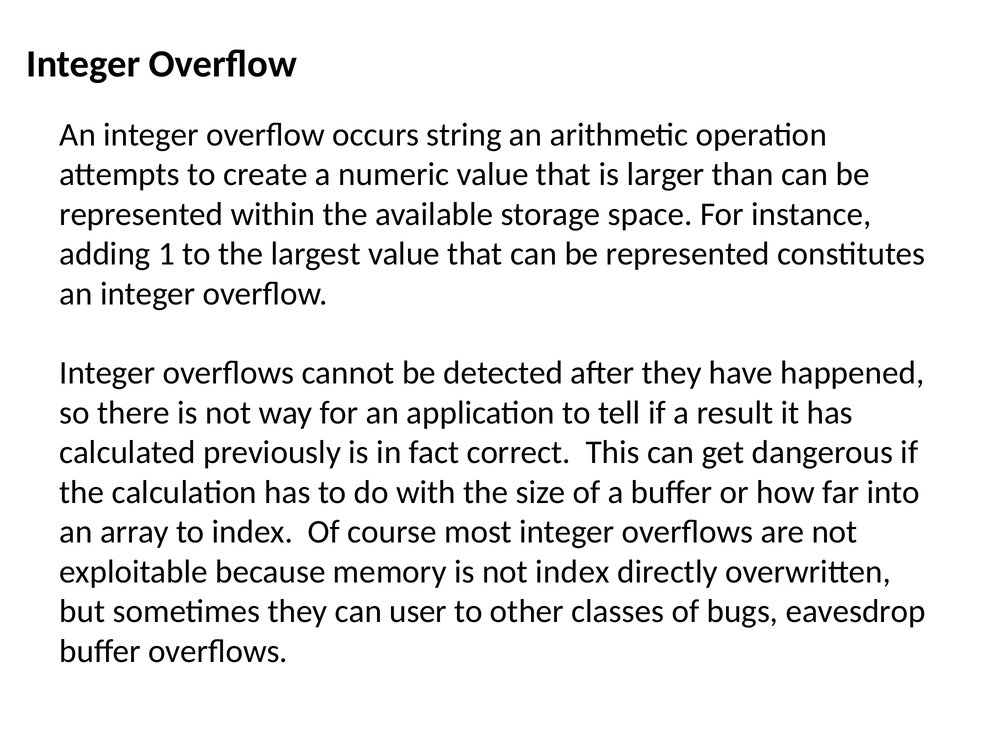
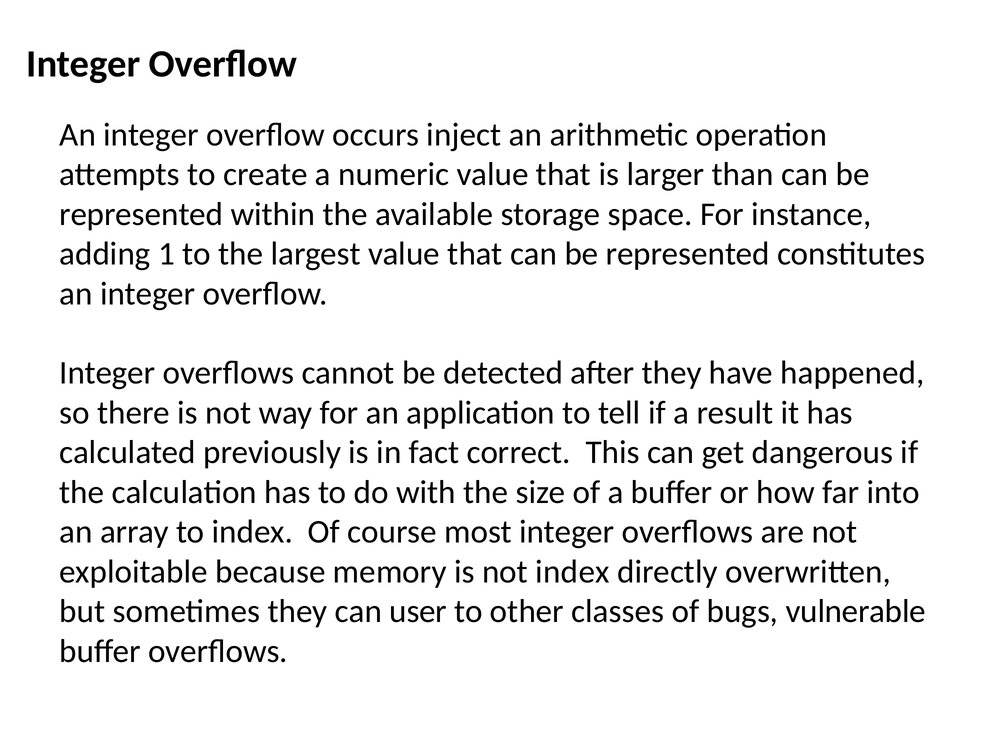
string: string -> inject (464, 135)
eavesdrop: eavesdrop -> vulnerable (856, 612)
